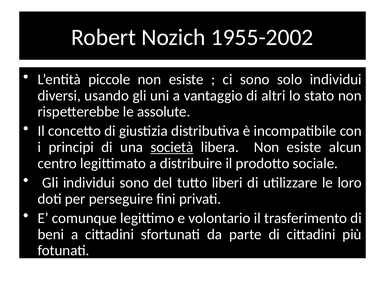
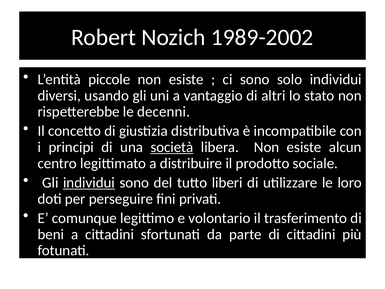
1955-2002: 1955-2002 -> 1989-2002 (262, 37)
assolute: assolute -> decenni (164, 112)
individui underline: none -> present (89, 183)
